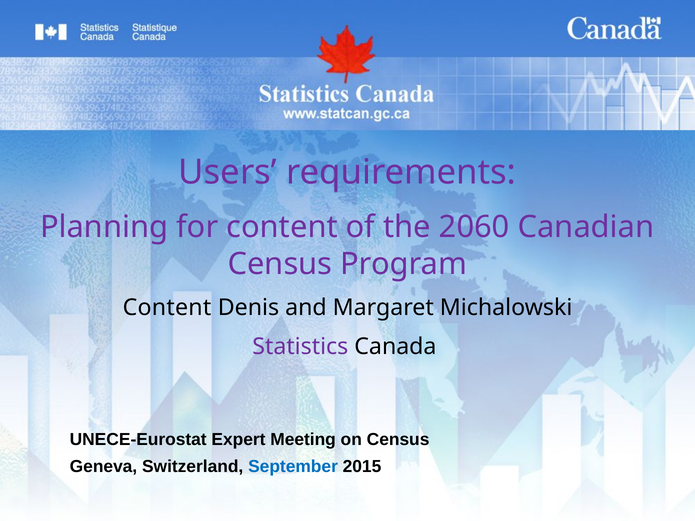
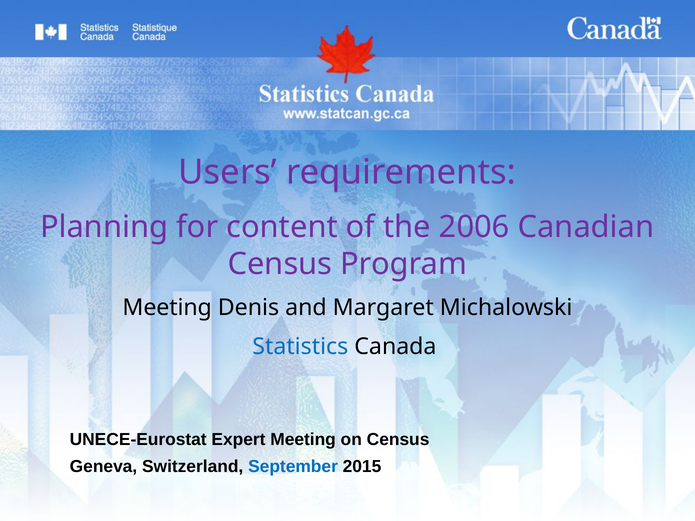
2060: 2060 -> 2006 (474, 227)
Content: Content -> Meeting (167, 308)
Statistics colour: purple -> blue (300, 347)
